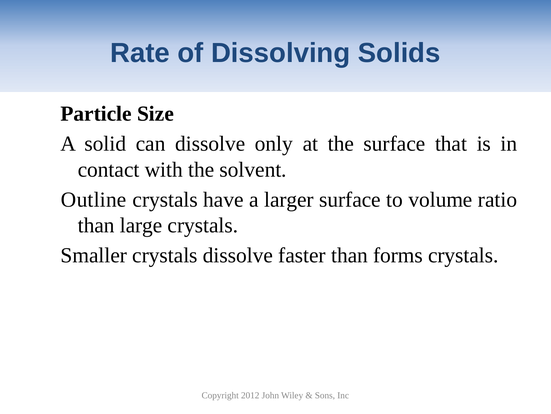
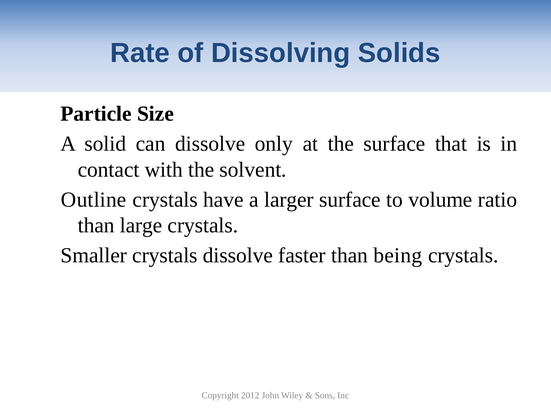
forms: forms -> being (398, 255)
